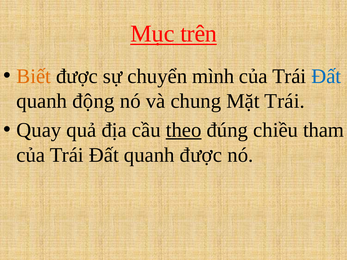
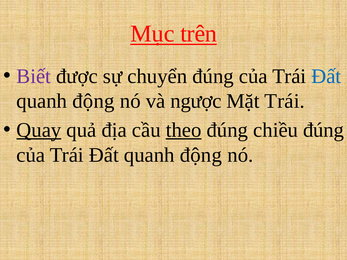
Biết colour: orange -> purple (34, 76)
chuyển mình: mình -> đúng (213, 76)
chung: chung -> ngược (196, 101)
Quay underline: none -> present (39, 130)
chiều tham: tham -> đúng (323, 130)
được: được -> động (201, 155)
